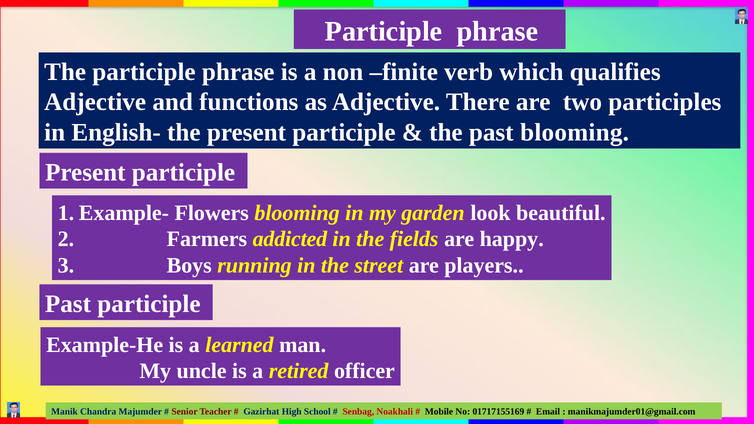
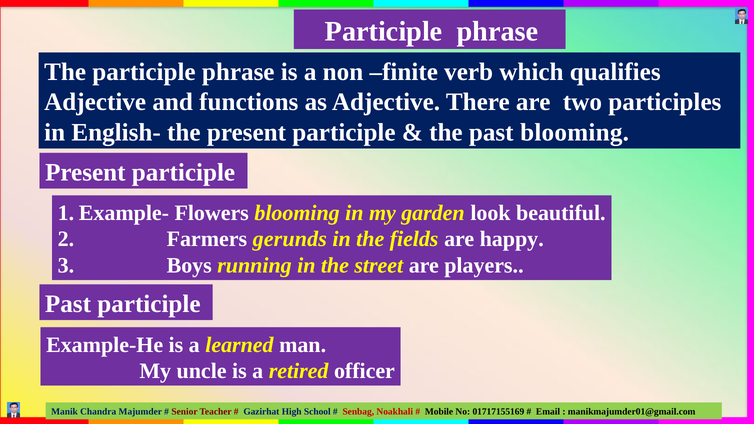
addicted: addicted -> gerunds (290, 239)
